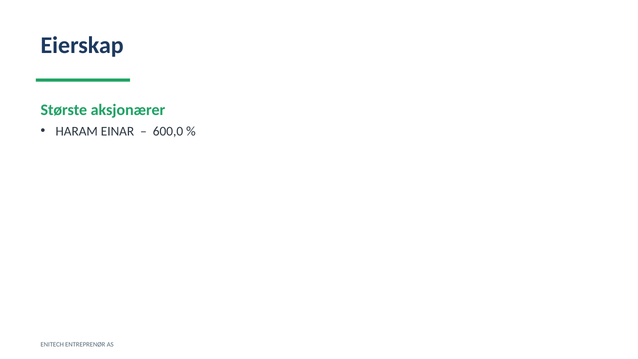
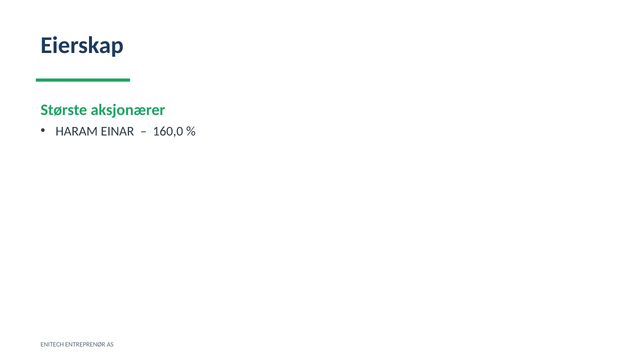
600,0: 600,0 -> 160,0 (168, 131)
